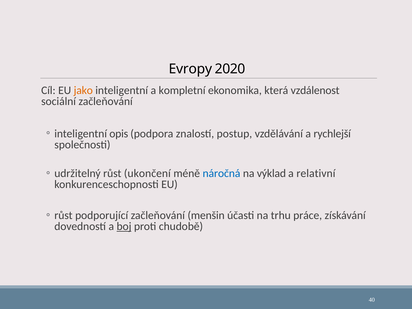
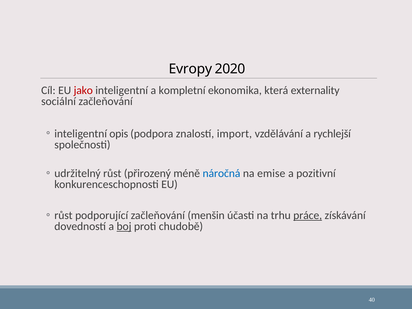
jako colour: orange -> red (83, 90)
vzdálenost: vzdálenost -> externality (315, 90)
postup: postup -> import (234, 134)
ukončení: ukončení -> přirozený (147, 173)
výklad: výklad -> emise (271, 173)
relativní: relativní -> pozitivní (316, 173)
práce underline: none -> present (308, 215)
